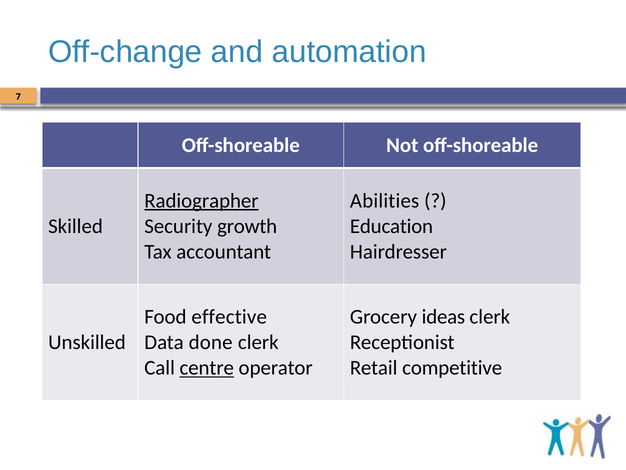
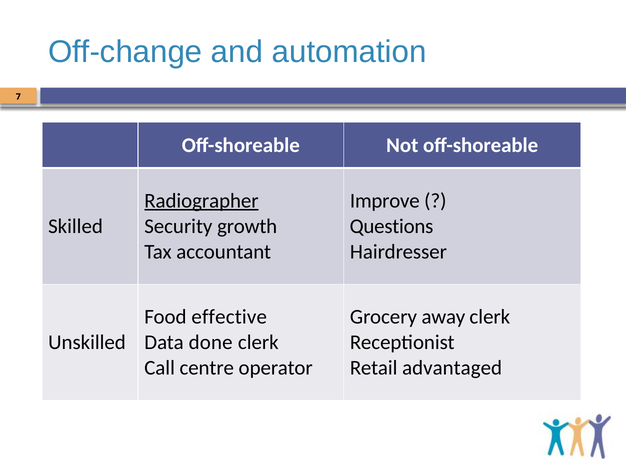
Abilities: Abilities -> Improve (385, 201)
Education: Education -> Questions (392, 226)
ideas: ideas -> away (443, 317)
centre underline: present -> none (207, 368)
competitive: competitive -> advantaged (452, 368)
